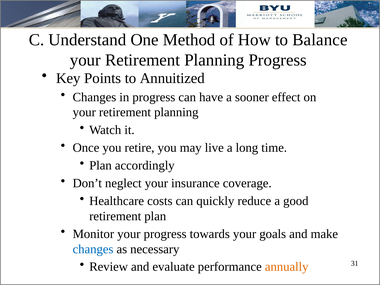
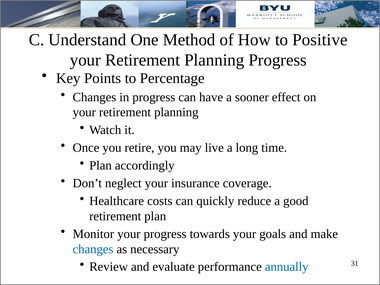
Balance: Balance -> Positive (320, 40)
Annuitized: Annuitized -> Percentage (172, 78)
annually colour: orange -> blue (287, 267)
